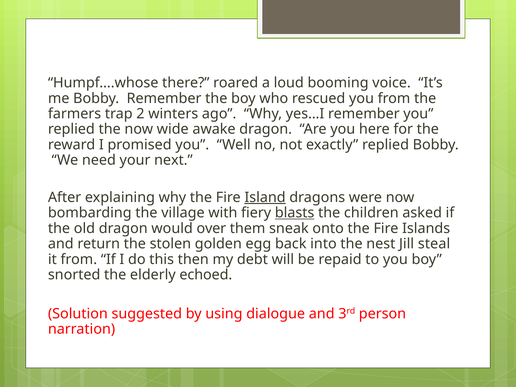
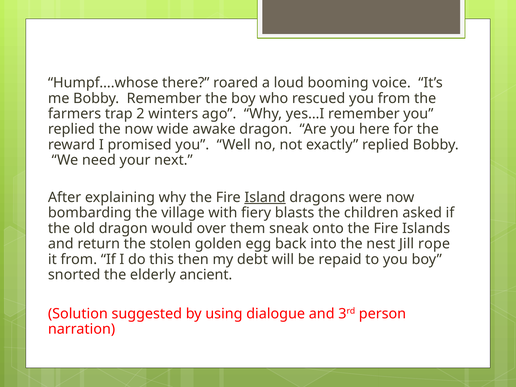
blasts underline: present -> none (295, 213)
steal: steal -> rope (434, 244)
echoed: echoed -> ancient (206, 275)
